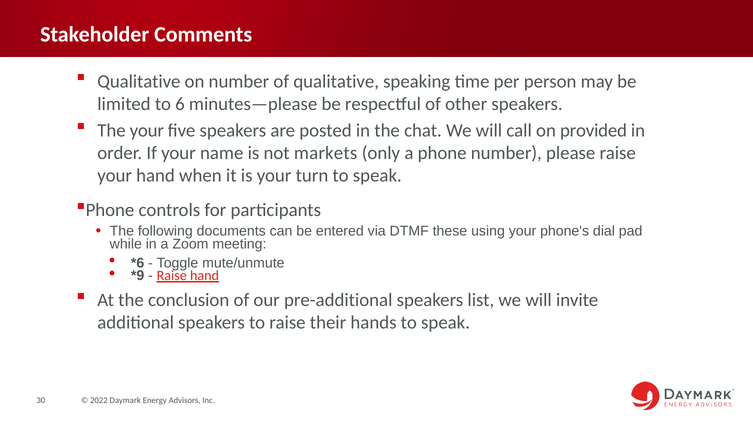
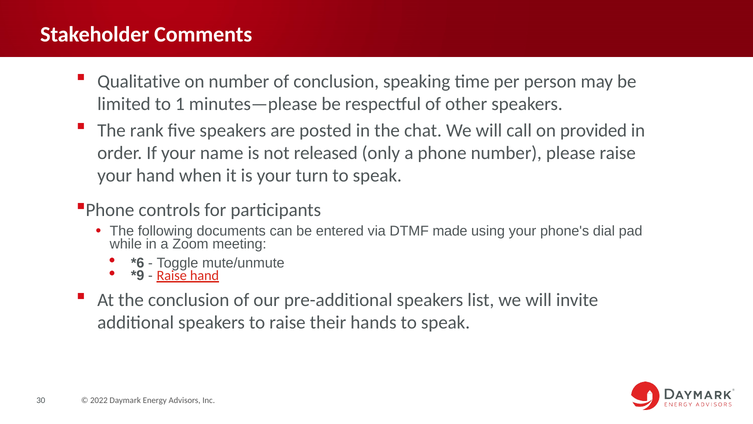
of qualitative: qualitative -> conclusion (336, 81)
6: 6 -> 1 (180, 104)
The your: your -> rank (147, 130)
markets: markets -> released (326, 153)
these: these -> made (450, 231)
